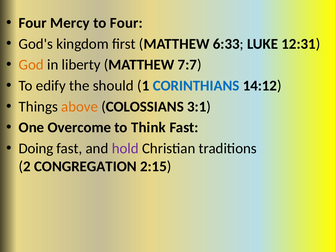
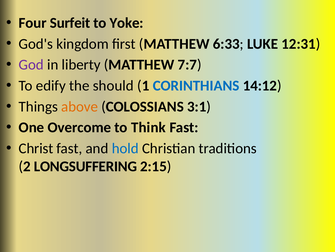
Mercy: Mercy -> Surfeit (70, 23)
to Four: Four -> Yoke (127, 23)
God colour: orange -> purple (31, 65)
Doing: Doing -> Christ (36, 148)
hold colour: purple -> blue (125, 148)
CONGREGATION: CONGREGATION -> LONGSUFFERING (85, 166)
